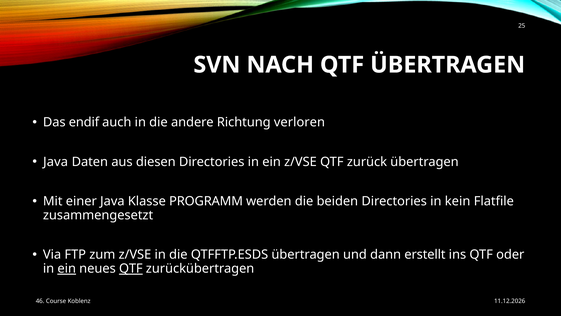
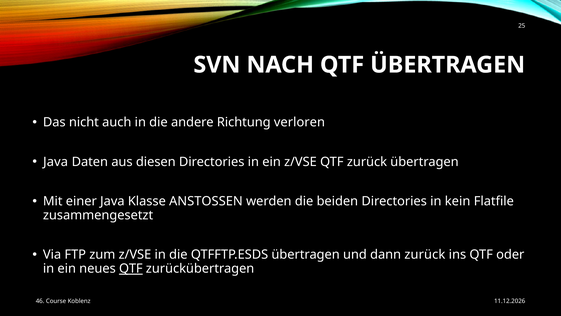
endif: endif -> nicht (84, 122)
PROGRAMM: PROGRAMM -> ANSTOSSEN (206, 201)
dann erstellt: erstellt -> zurück (425, 254)
ein underline: present -> none (67, 268)
